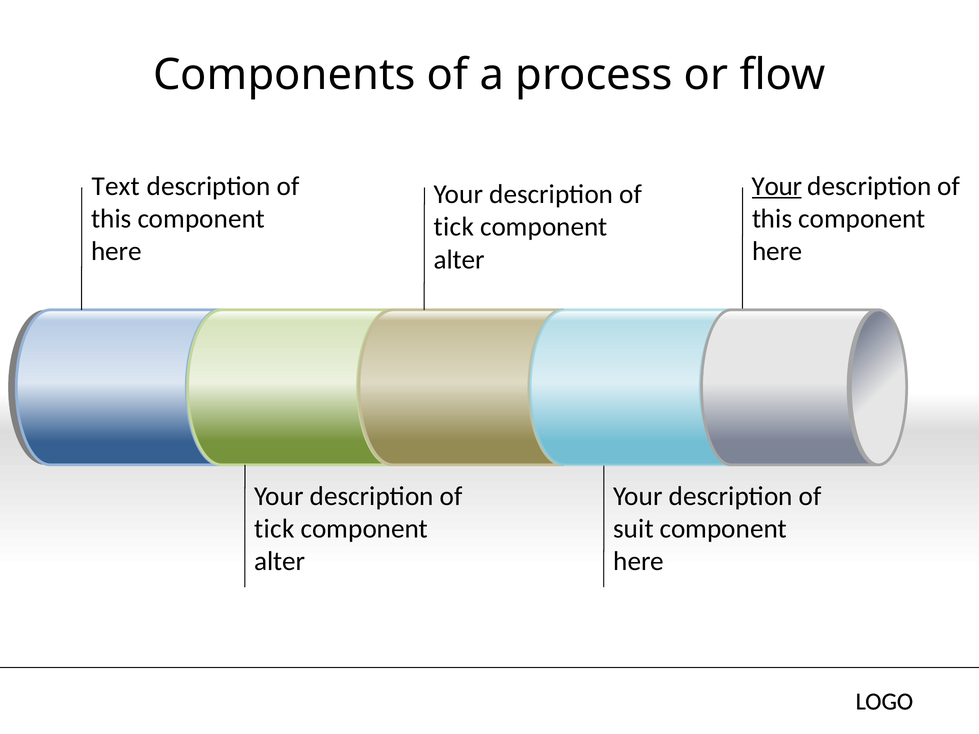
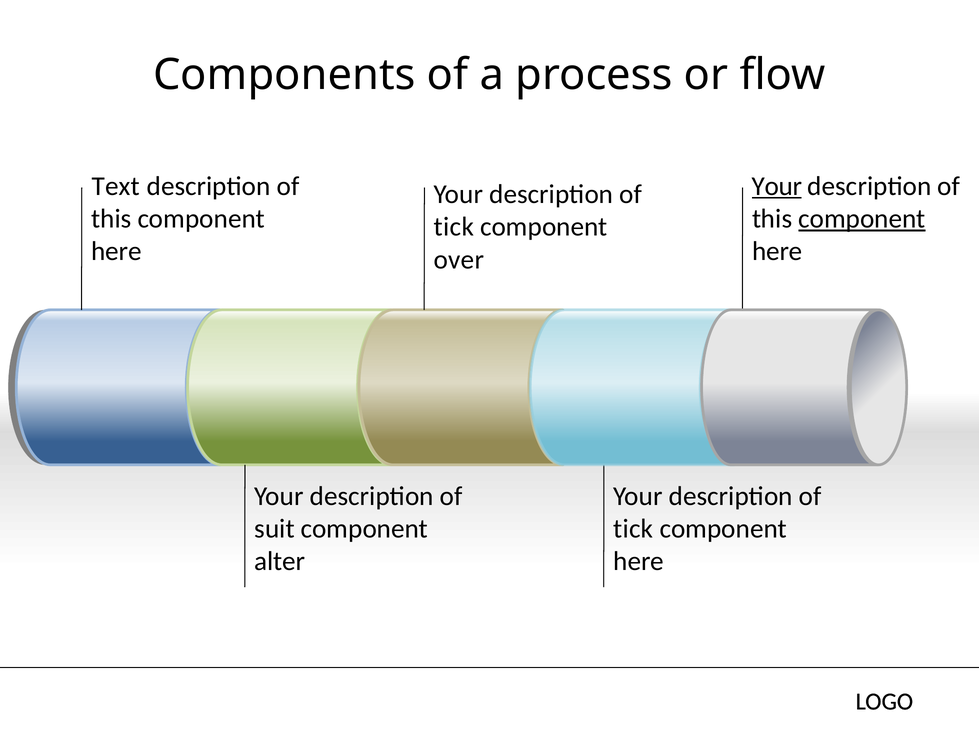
component underline: none -> present (862, 219)
alter: alter -> over (459, 260)
tick: tick -> suit (275, 529)
suit: suit -> tick (633, 529)
